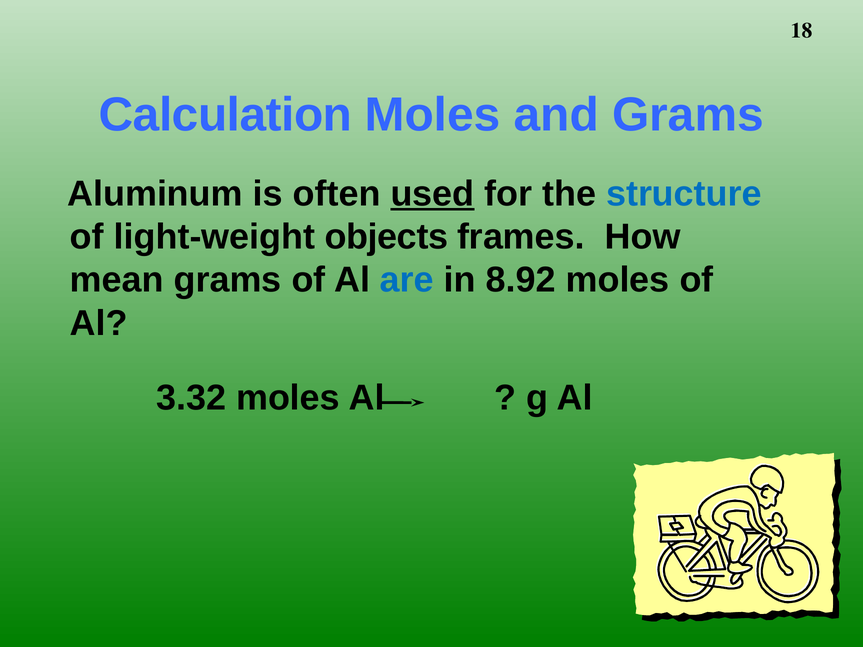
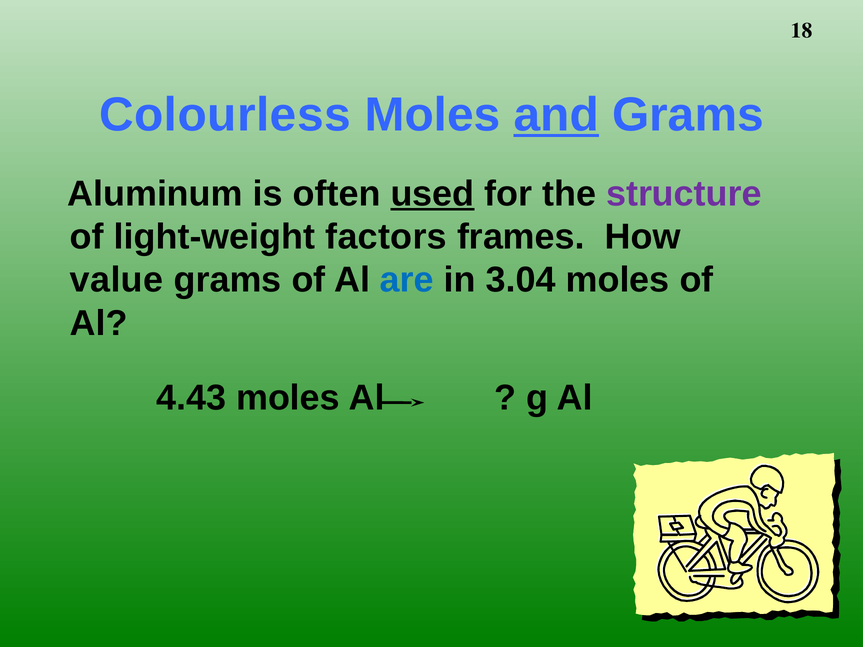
Calculation: Calculation -> Colourless (225, 115)
and underline: none -> present (556, 115)
structure colour: blue -> purple (684, 194)
objects: objects -> factors (386, 237)
mean: mean -> value (117, 280)
8.92: 8.92 -> 3.04 (521, 280)
3.32: 3.32 -> 4.43 (191, 398)
